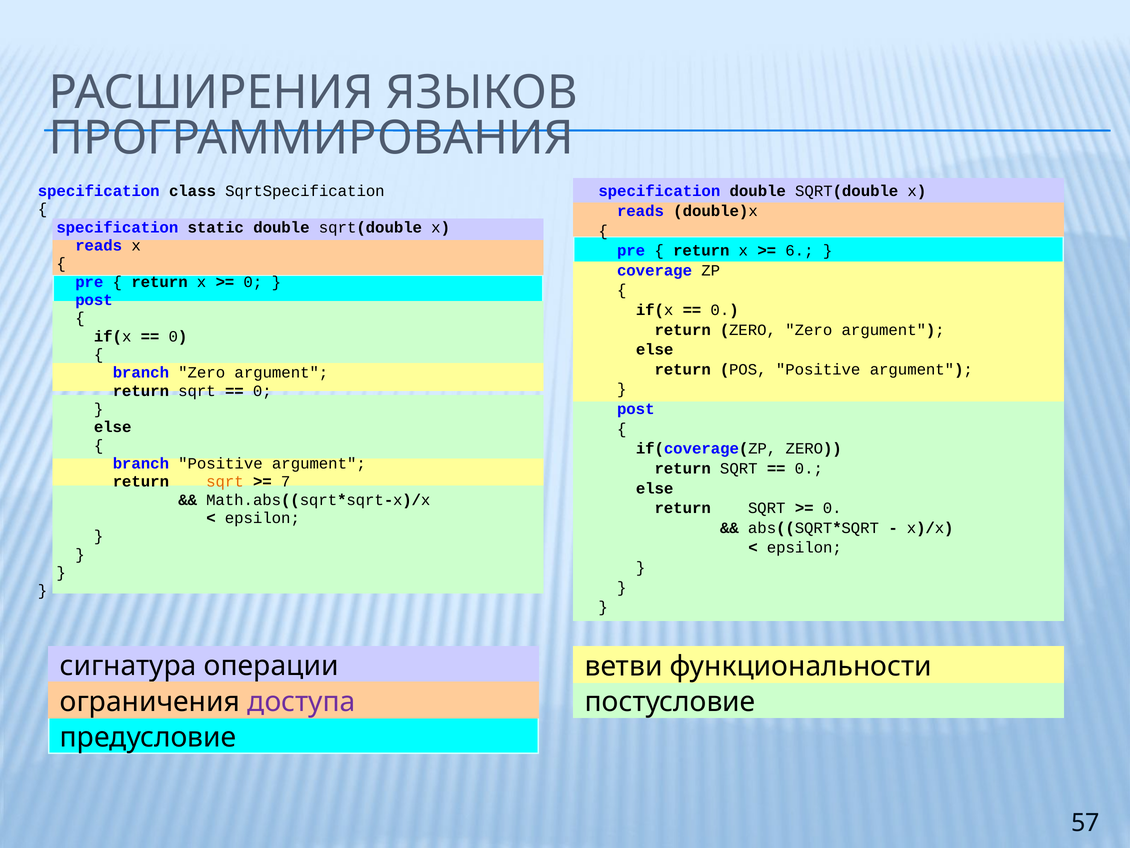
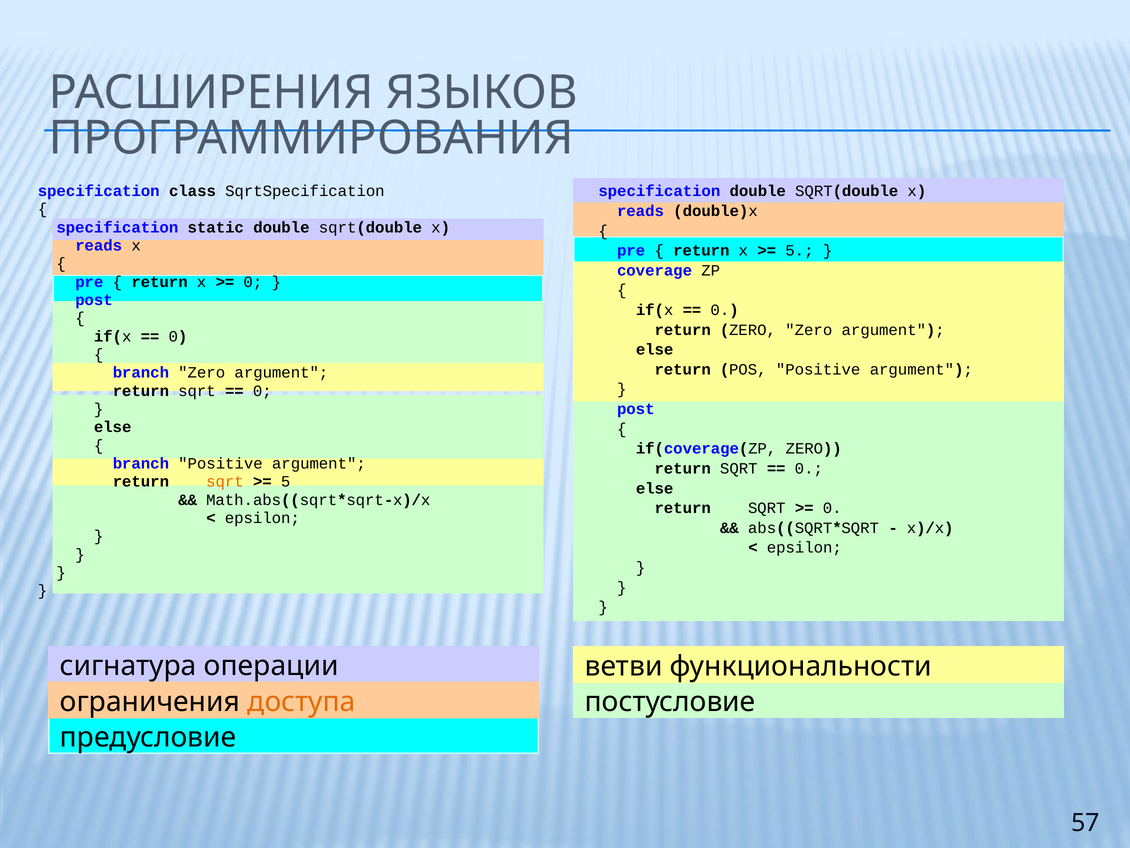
6: 6 -> 5 (799, 250)
7: 7 -> 5 (286, 481)
доступа colour: purple -> orange (301, 702)
